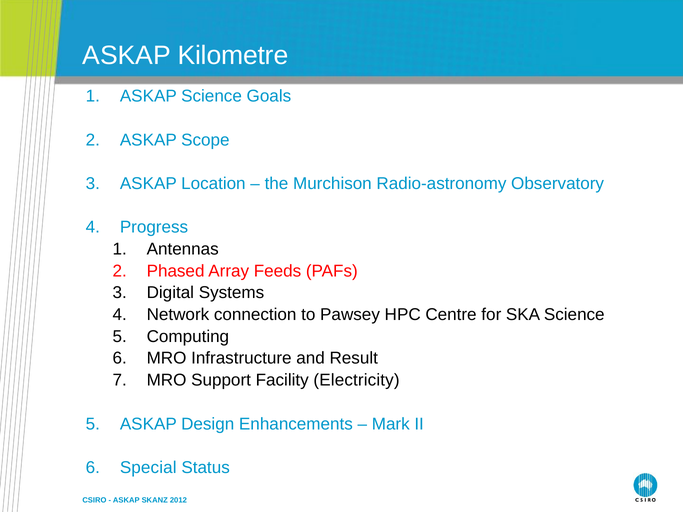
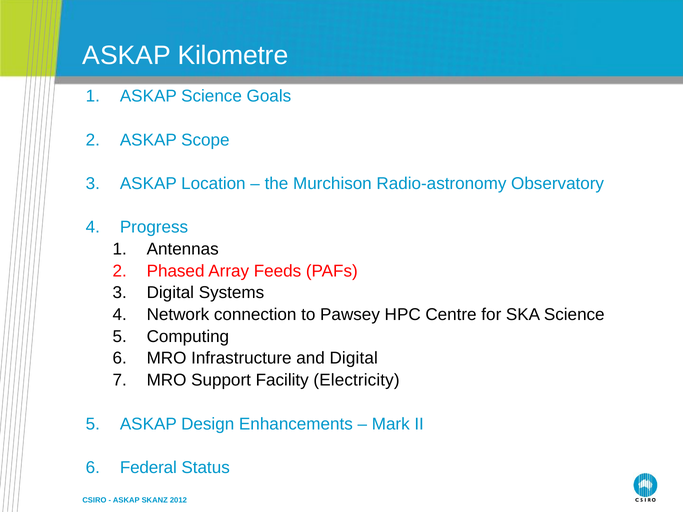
and Result: Result -> Digital (354, 359)
Special: Special -> Federal (148, 468)
